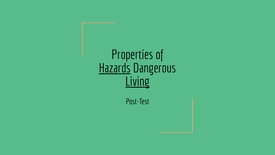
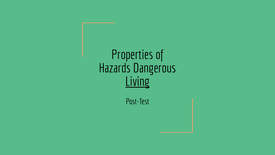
Hazards underline: present -> none (115, 68)
